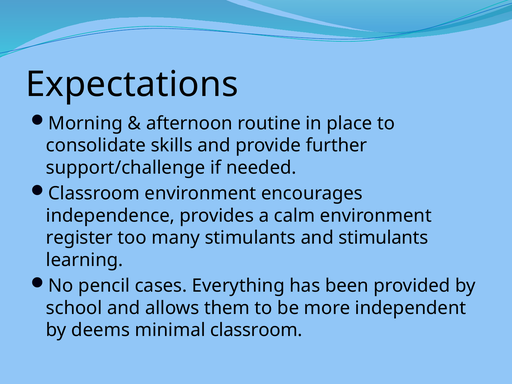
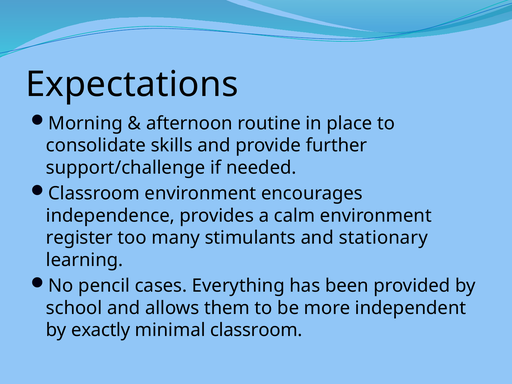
and stimulants: stimulants -> stationary (383, 238)
deems: deems -> exactly (101, 330)
